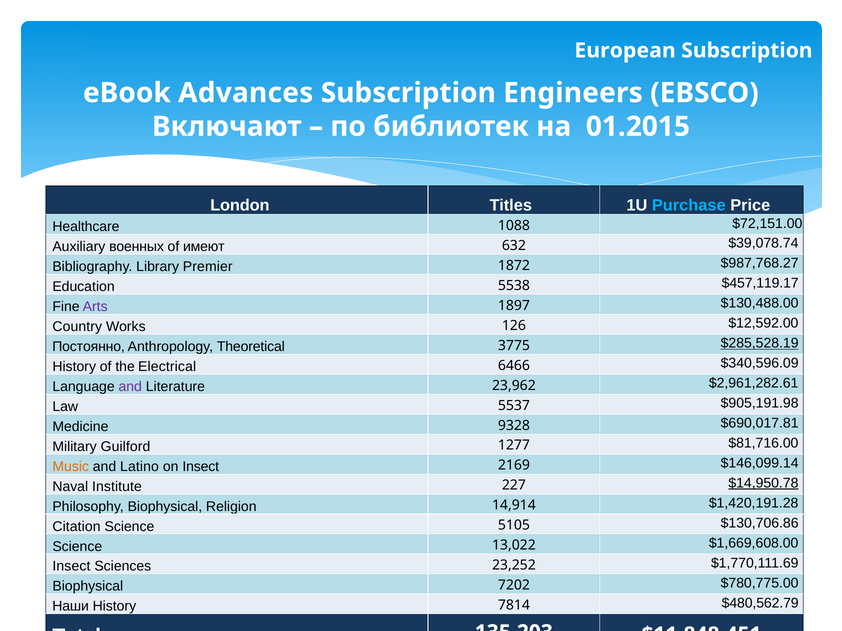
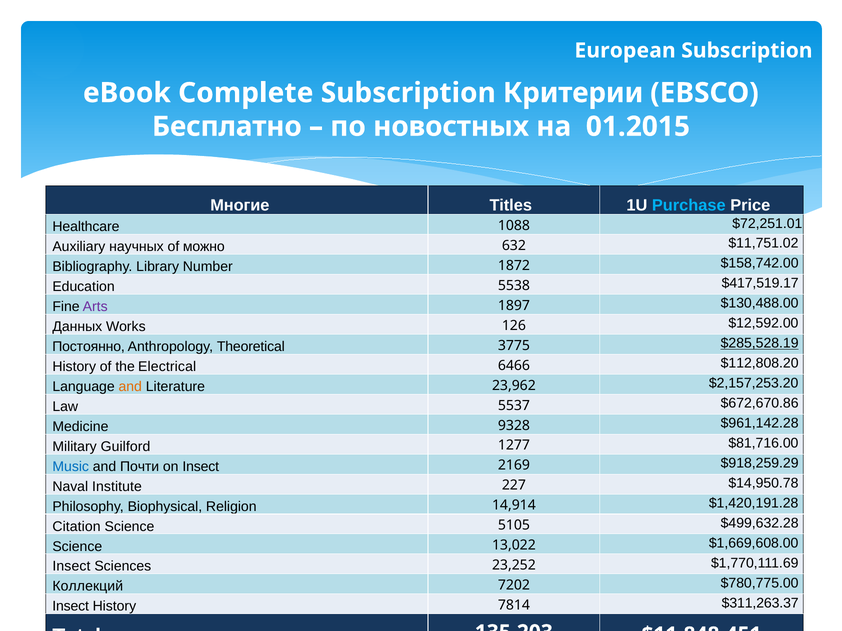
Advances: Advances -> Complete (246, 93)
Engineers: Engineers -> Критерии (573, 93)
Включают: Включают -> Бесплатно (227, 127)
библиотек: библиотек -> новостных (451, 127)
London: London -> Многие (240, 206)
$72,151.00: $72,151.00 -> $72,251.01 (767, 224)
военных: военных -> научных (136, 247)
имеют: имеют -> можно (204, 247)
$39,078.74: $39,078.74 -> $11,751.02 (763, 244)
Premier: Premier -> Number (208, 267)
$987,768.27: $987,768.27 -> $158,742.00 (760, 264)
$457,119.17: $457,119.17 -> $417,519.17 (760, 284)
Country: Country -> Данных (77, 327)
$340,596.09: $340,596.09 -> $112,808.20 (760, 363)
and colour: purple -> orange (130, 387)
$2,961,282.61: $2,961,282.61 -> $2,157,253.20 (754, 383)
$905,191.98: $905,191.98 -> $672,670.86 (760, 403)
$690,017.81: $690,017.81 -> $961,142.28 (760, 423)
Music colour: orange -> blue (71, 467)
Latino: Latino -> Почти (140, 467)
$146,099.14: $146,099.14 -> $918,259.29 (760, 463)
$14,950.78 underline: present -> none (763, 483)
$130,706.86: $130,706.86 -> $499,632.28 (760, 523)
Biophysical: Biophysical -> Коллекций (88, 587)
Наши: Наши -> Insect (71, 607)
$480,562.79: $480,562.79 -> $311,263.37 (760, 603)
